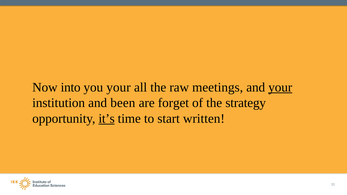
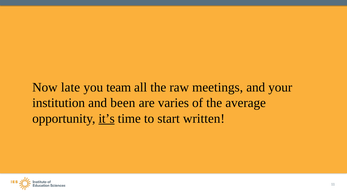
into: into -> late (71, 87)
you your: your -> team (119, 87)
your underline: present -> none (280, 87)
forget: forget -> varies (173, 103)
strategy: strategy -> average (246, 103)
